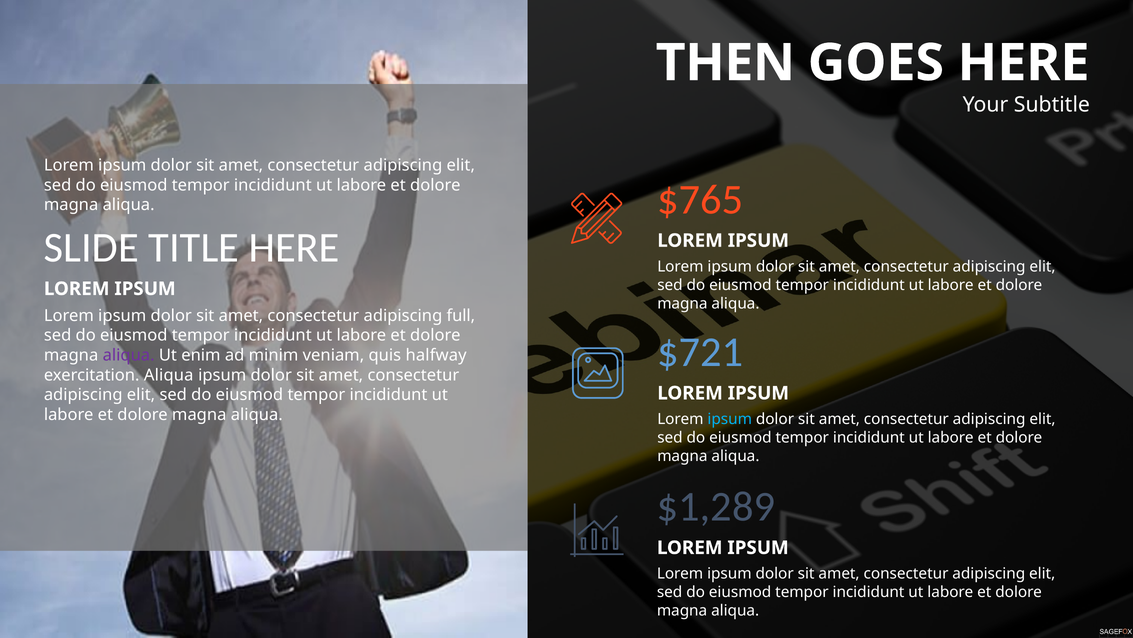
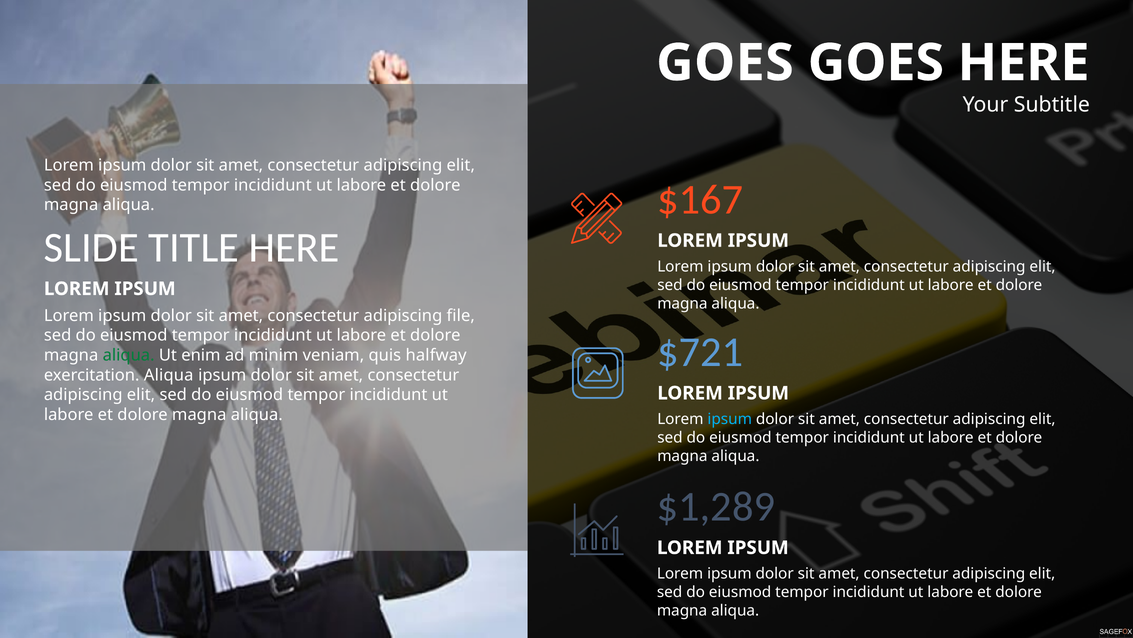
THEN: THEN -> GOES (725, 63)
$765: $765 -> $167 (700, 200)
full: full -> file (461, 315)
aliqua colour: purple -> green (129, 355)
